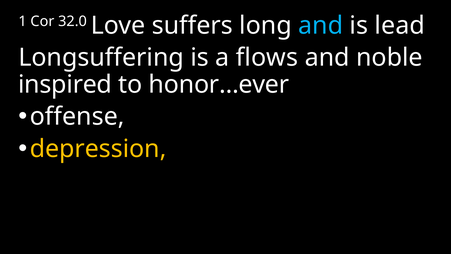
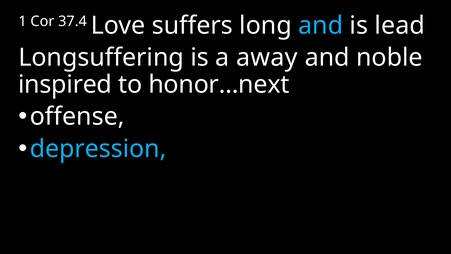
32.0: 32.0 -> 37.4 (72, 21)
flows: flows -> away (267, 57)
honor…ever: honor…ever -> honor…next (219, 84)
depression colour: yellow -> light blue (98, 149)
